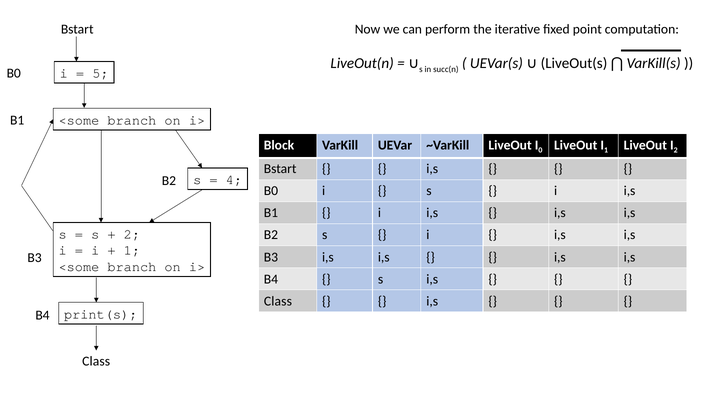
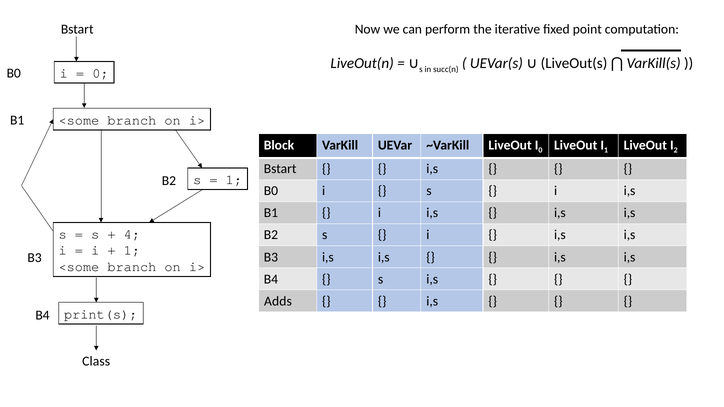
5: 5 -> 0 (100, 73)
4: 4 -> 1 (234, 180)
2: 2 -> 4 (132, 234)
Class: Class -> Adds (278, 301)
